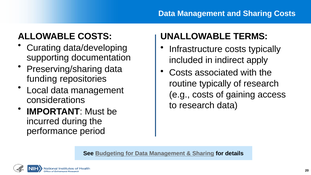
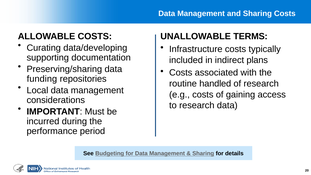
apply: apply -> plans (257, 60)
routine typically: typically -> handled (215, 84)
